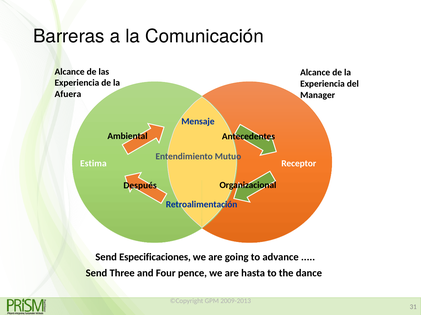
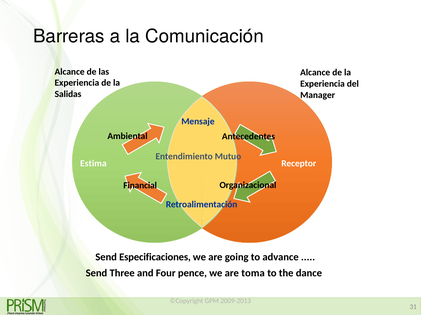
Afuera: Afuera -> Salidas (68, 94)
Después: Después -> Financial (140, 186)
hasta: hasta -> toma (253, 274)
